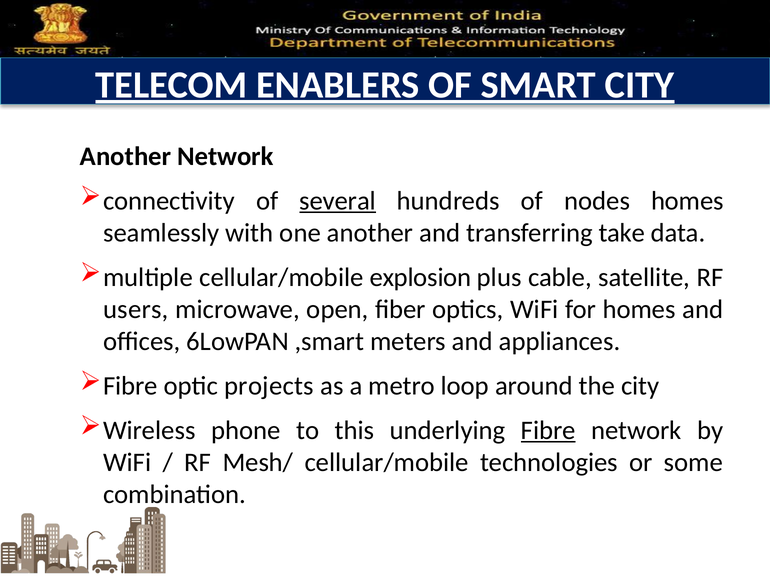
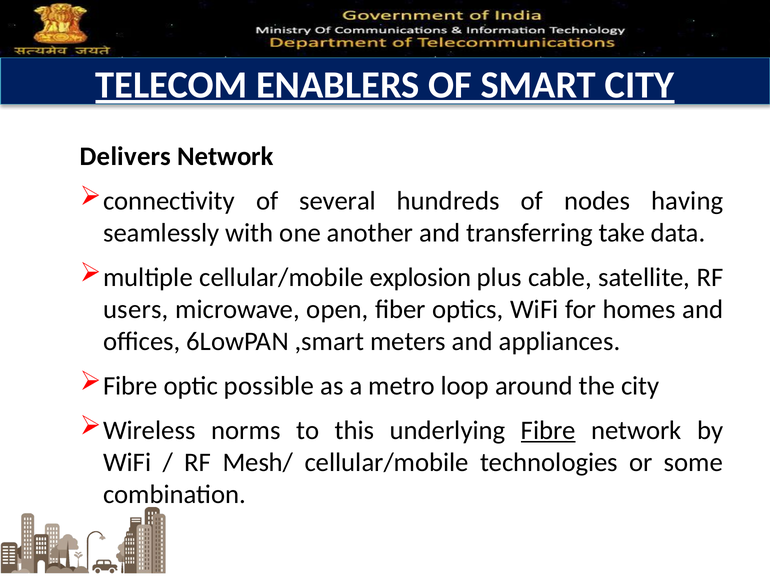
Another: Another -> Delivers (126, 157)
several underline: present -> none (338, 201)
nodes homes: homes -> having (687, 201)
projects: projects -> possible (269, 386)
phone: phone -> norms (246, 431)
